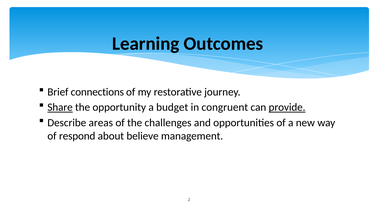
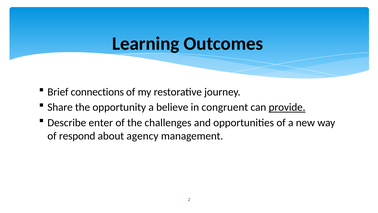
Share underline: present -> none (60, 107)
budget: budget -> believe (172, 107)
areas: areas -> enter (101, 123)
believe: believe -> agency (142, 136)
